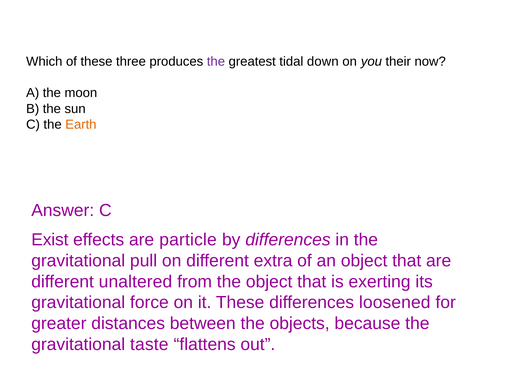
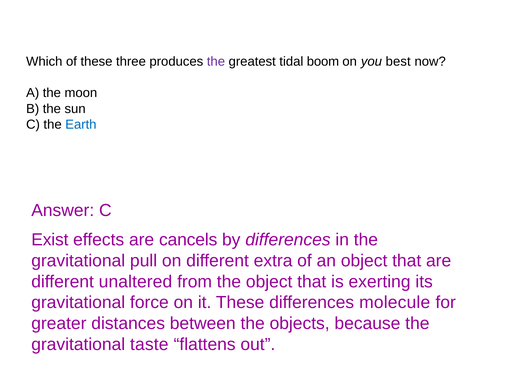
down: down -> boom (323, 62)
their: their -> best (398, 62)
Earth colour: orange -> blue (81, 124)
particle: particle -> cancels (188, 240)
loosened: loosened -> molecule (395, 303)
